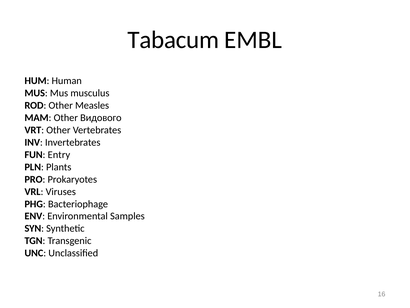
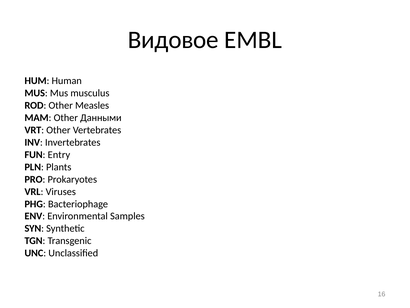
Tabacum: Tabacum -> Видовое (173, 40)
Видового: Видового -> Данными (101, 118)
